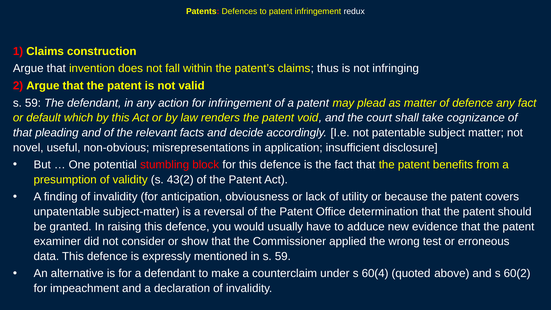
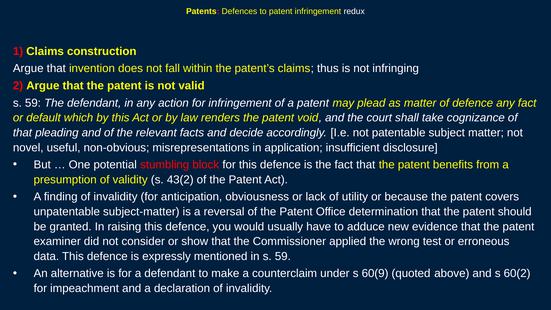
60(4: 60(4 -> 60(9 (375, 273)
